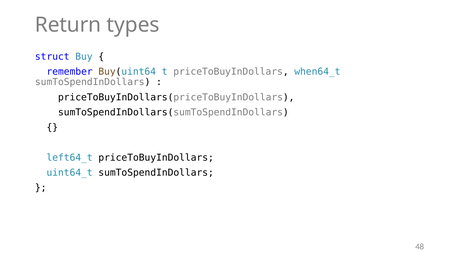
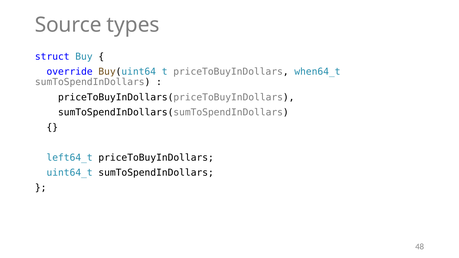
Return: Return -> Source (68, 25)
remember: remember -> override (70, 72)
